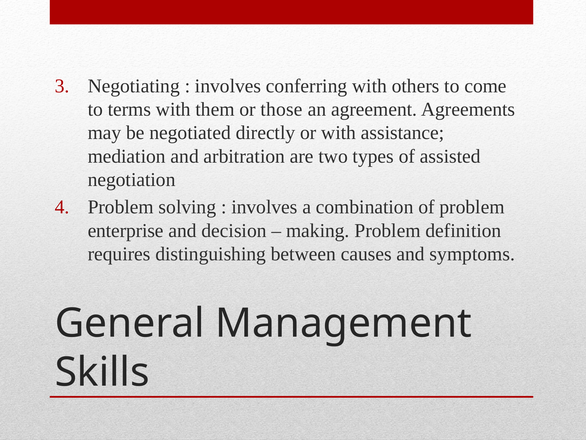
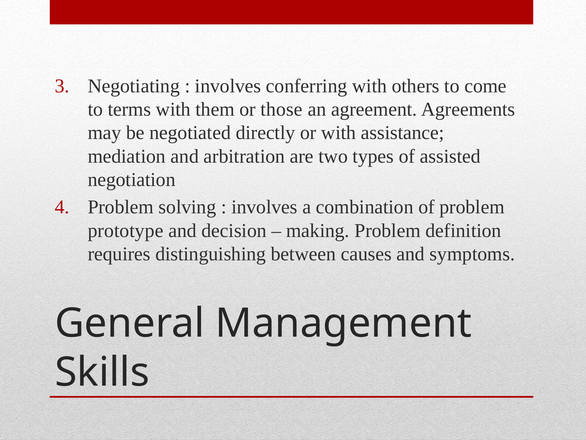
enterprise: enterprise -> prototype (126, 230)
